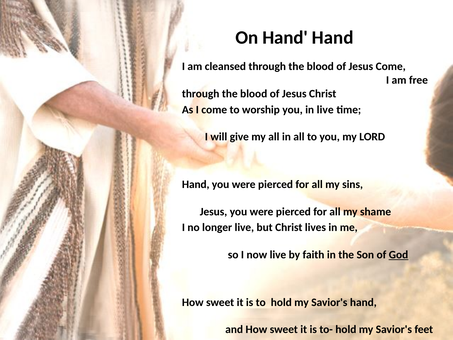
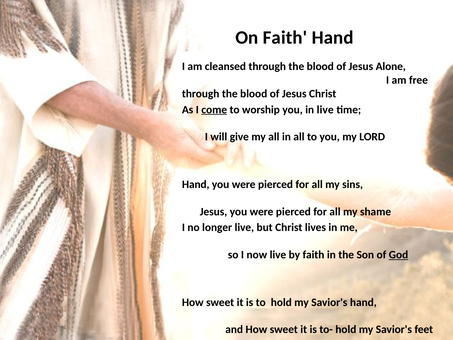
On Hand: Hand -> Faith (285, 38)
Jesus Come: Come -> Alone (391, 66)
come underline: none -> present (214, 110)
